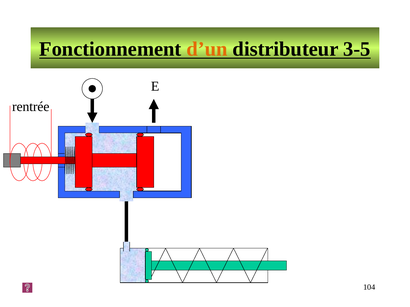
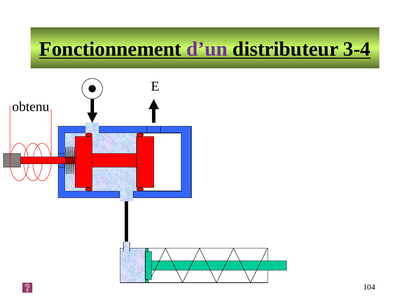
d’un colour: orange -> purple (207, 49)
3-5: 3-5 -> 3-4 (357, 49)
rentrée: rentrée -> obtenu (31, 107)
